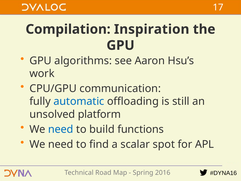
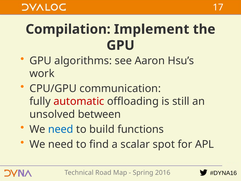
Inspiration: Inspiration -> Implement (152, 29)
automatic colour: blue -> red (79, 101)
platform: platform -> between (99, 114)
